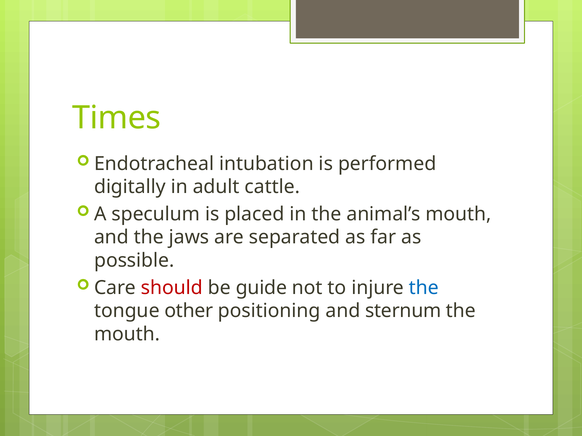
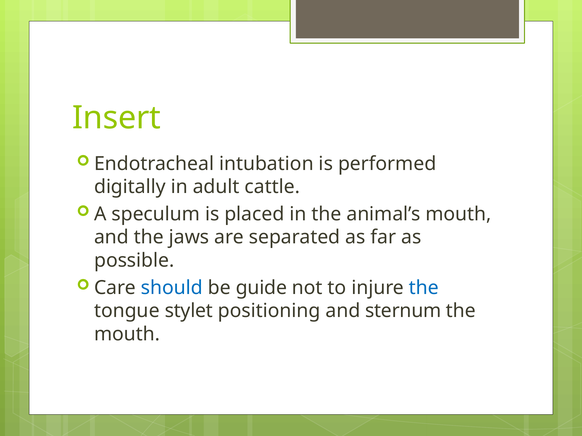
Times: Times -> Insert (117, 118)
should colour: red -> blue (172, 288)
other: other -> stylet (189, 311)
